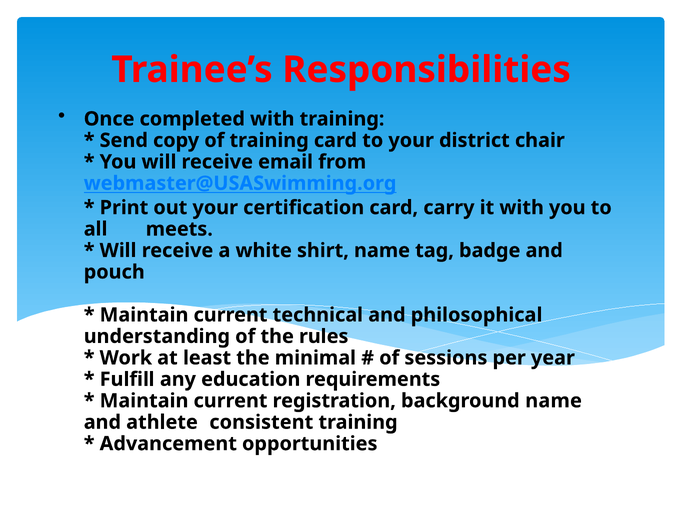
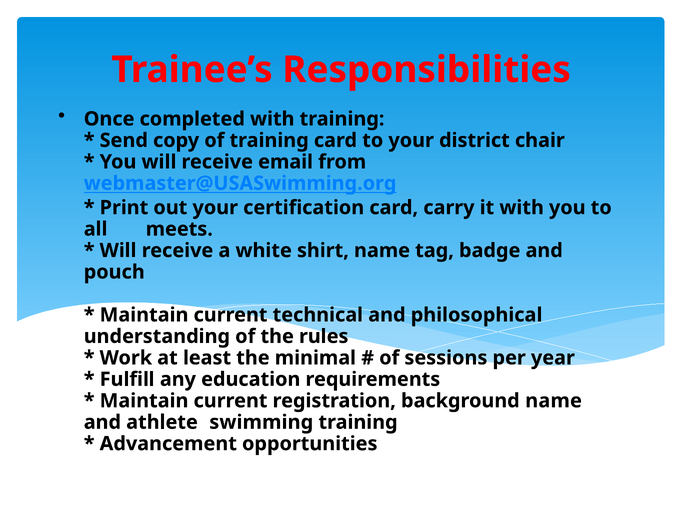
consistent: consistent -> swimming (261, 422)
